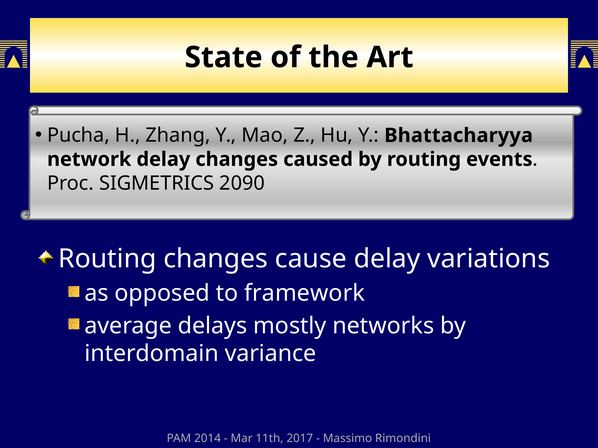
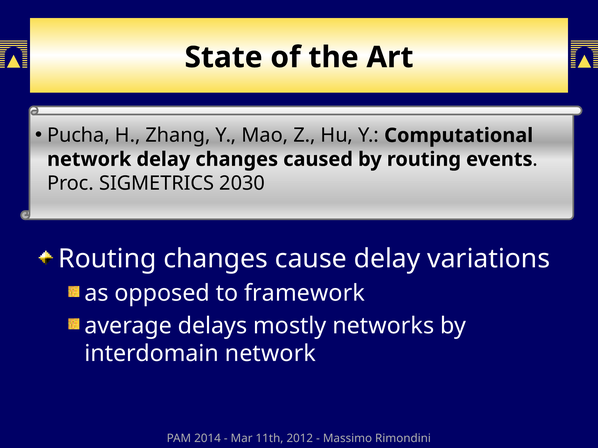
Bhattacharyya: Bhattacharyya -> Computational (459, 136)
2090: 2090 -> 2030 (242, 183)
interdomain variance: variance -> network (270, 354)
2017: 2017 -> 2012 (300, 439)
